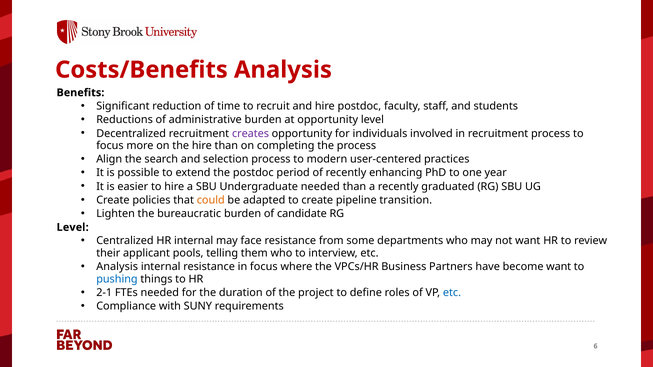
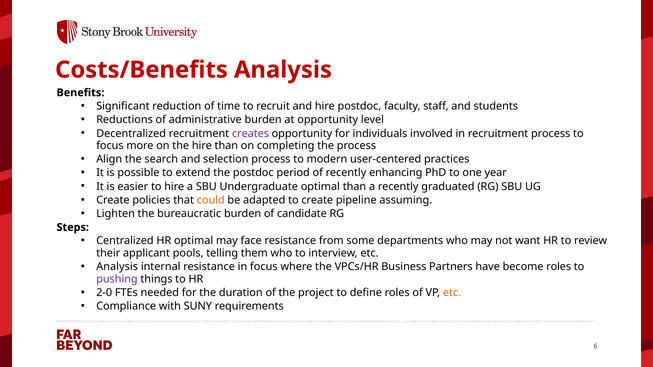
Undergraduate needed: needed -> optimal (320, 187)
transition: transition -> assuming (406, 200)
Level: Level -> Steps (73, 227)
HR internal: internal -> optimal (194, 241)
become want: want -> roles (559, 267)
pushing colour: blue -> purple (117, 279)
2-1: 2-1 -> 2-0 (104, 293)
etc colour: blue -> orange (452, 293)
